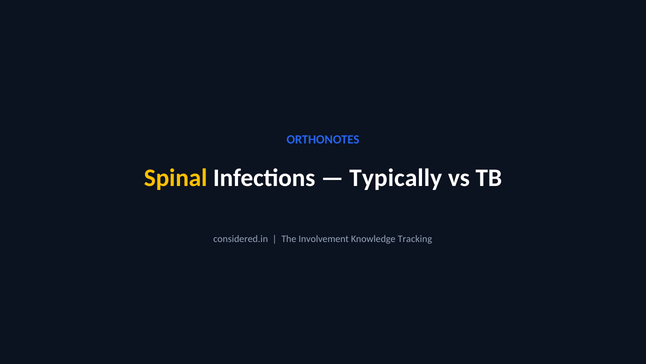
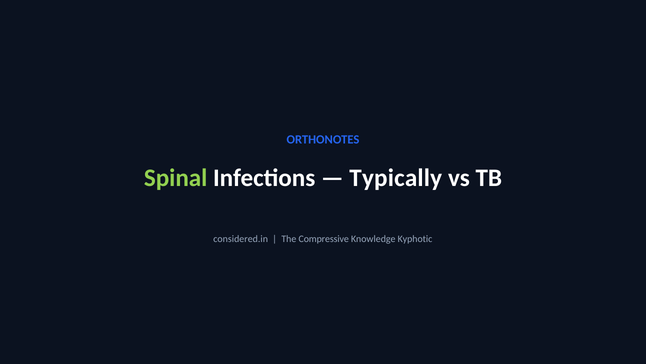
Spinal colour: yellow -> light green (176, 177)
Involvement: Involvement -> Compressive (324, 239)
Tracking: Tracking -> Kyphotic (415, 239)
